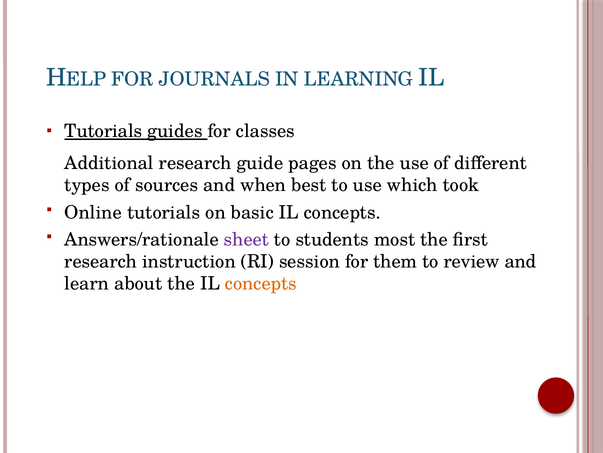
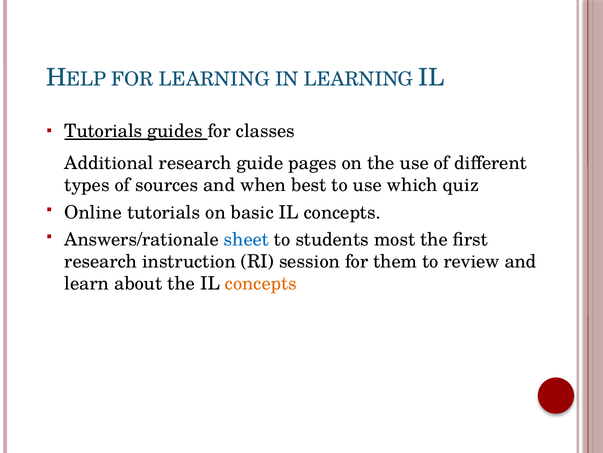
FOR JOURNALS: JOURNALS -> LEARNING (214, 79)
took: took -> quiz (461, 185)
sheet colour: purple -> blue (246, 239)
